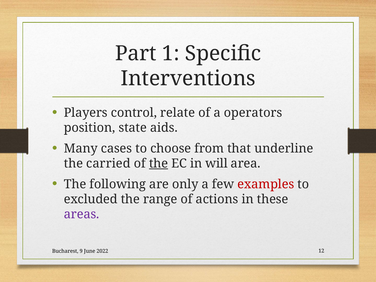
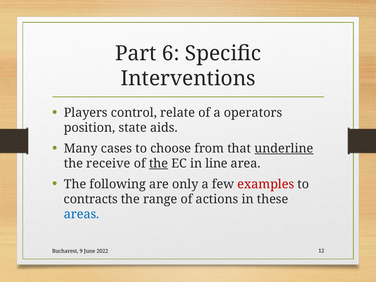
1: 1 -> 6 (171, 53)
underline underline: none -> present (284, 148)
carried: carried -> receive (108, 163)
will: will -> line (217, 163)
excluded: excluded -> contracts (91, 199)
areas colour: purple -> blue (82, 214)
